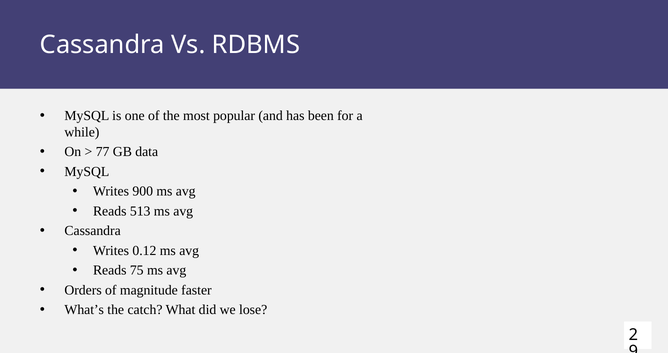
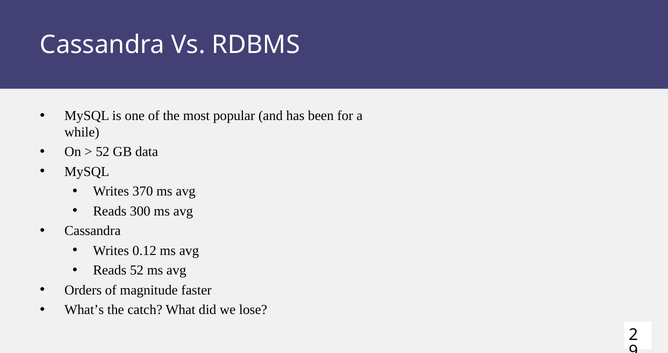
77: 77 -> 52 (103, 152)
900: 900 -> 370 (143, 191)
513: 513 -> 300 (140, 211)
Reads 75: 75 -> 52 (137, 270)
